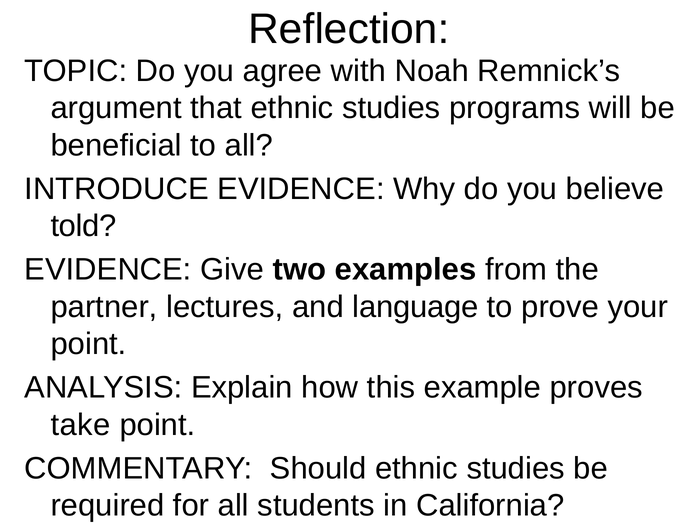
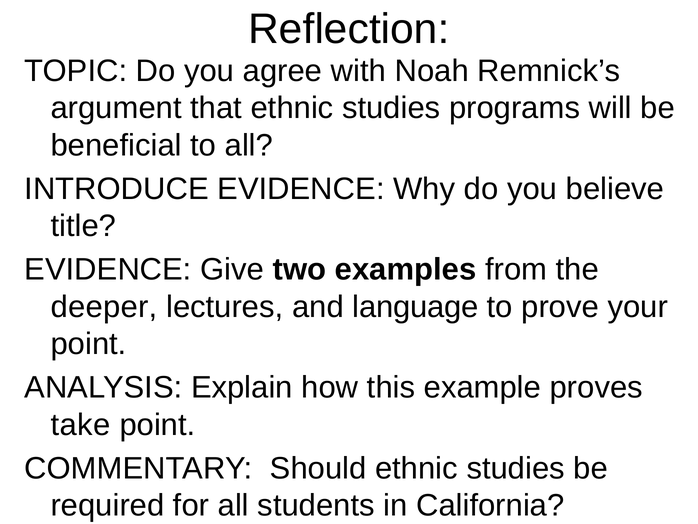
told: told -> title (83, 226)
partner: partner -> deeper (104, 307)
